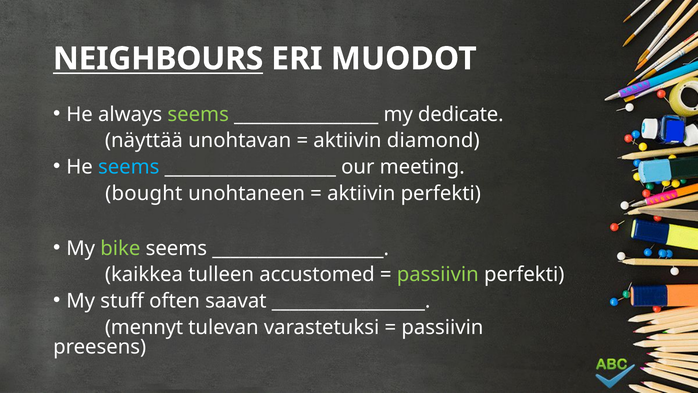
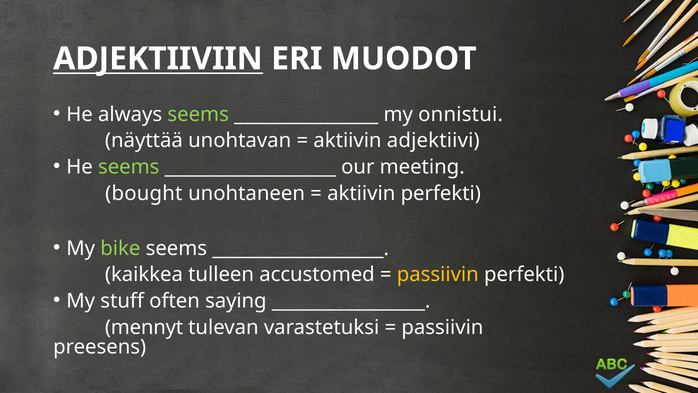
NEIGHBOURS: NEIGHBOURS -> ADJEKTIIVIIN (158, 59)
dedicate: dedicate -> onnistui (461, 114)
diamond: diamond -> adjektiivi (433, 141)
seems colour: light blue -> light green (129, 167)
passiivin colour: light green -> yellow (438, 274)
saavat: saavat -> saying (236, 301)
